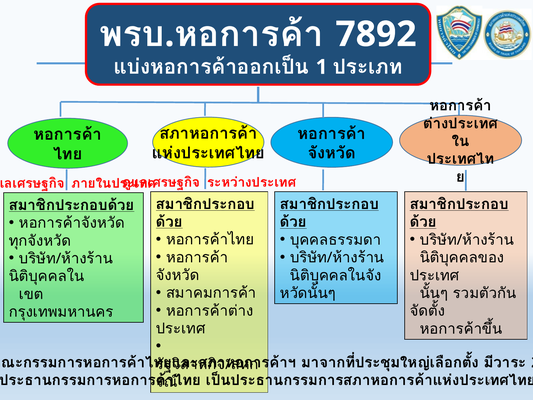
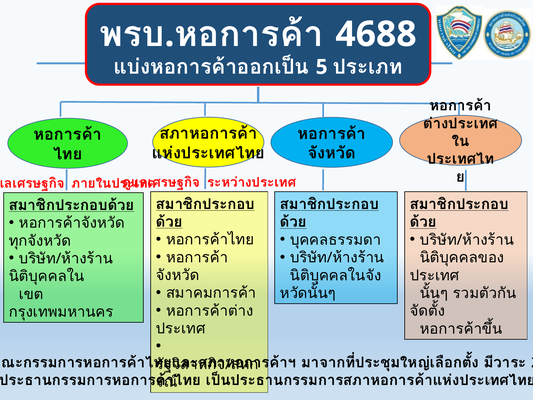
7892: 7892 -> 4688 (376, 34)
1: 1 -> 5 (322, 67)
